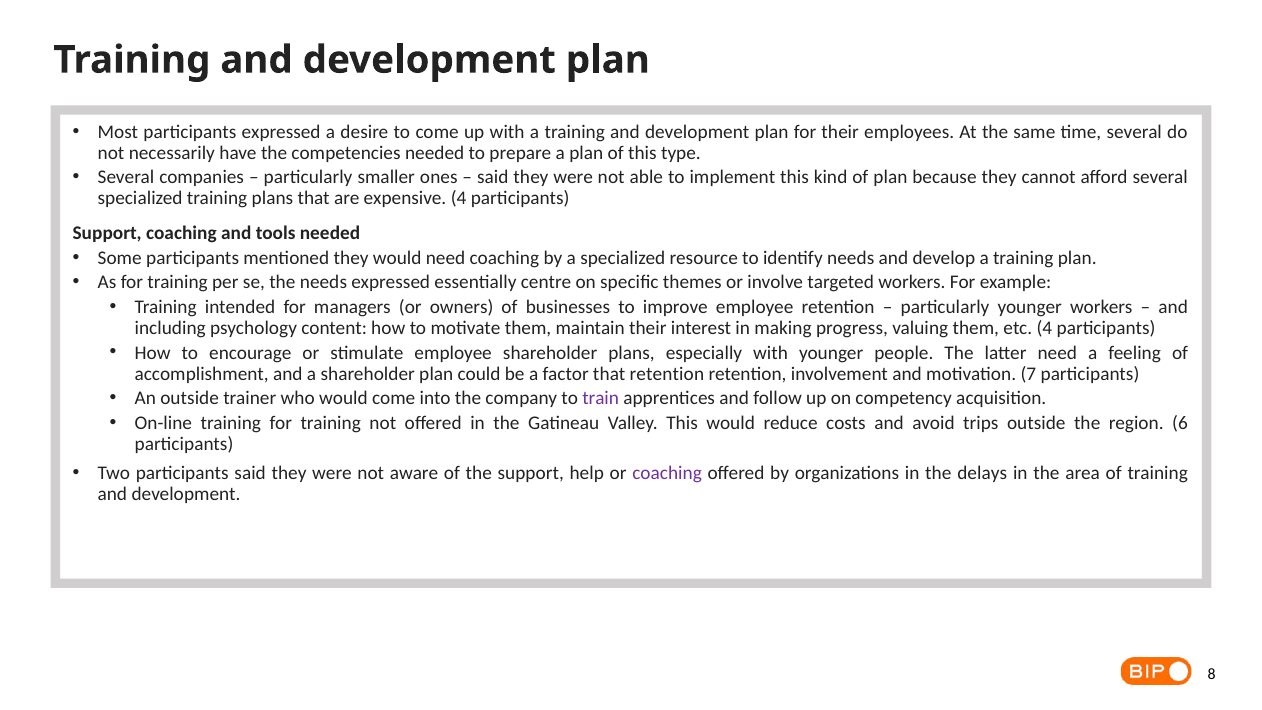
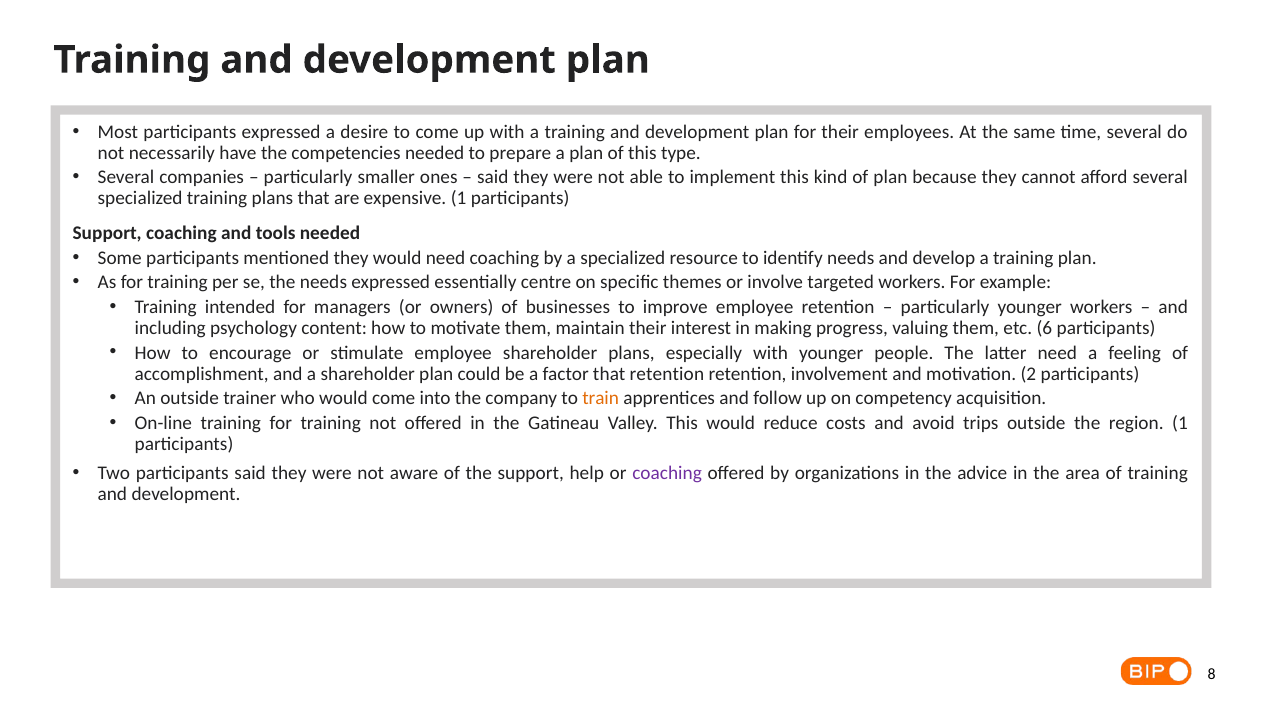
expensive 4: 4 -> 1 (459, 198)
etc 4: 4 -> 6 (1044, 328)
7: 7 -> 2 (1028, 374)
train colour: purple -> orange (601, 398)
region 6: 6 -> 1 (1180, 423)
delays: delays -> advice (982, 474)
